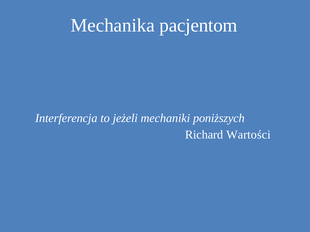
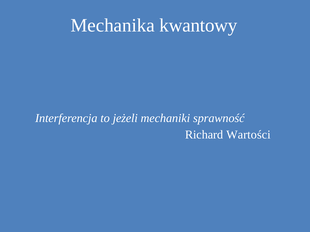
pacjentom: pacjentom -> kwantowy (198, 26)
poniższych: poniższych -> sprawność (219, 119)
